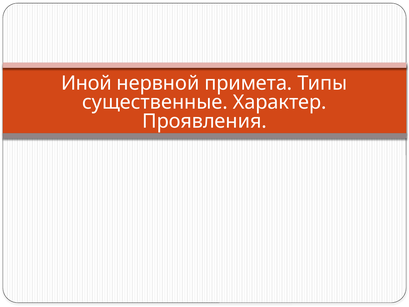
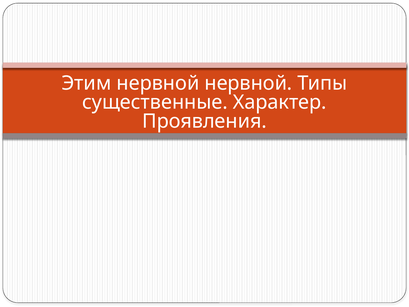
Иной: Иной -> Этим (86, 83)
нервной примета: примета -> нервной (248, 83)
